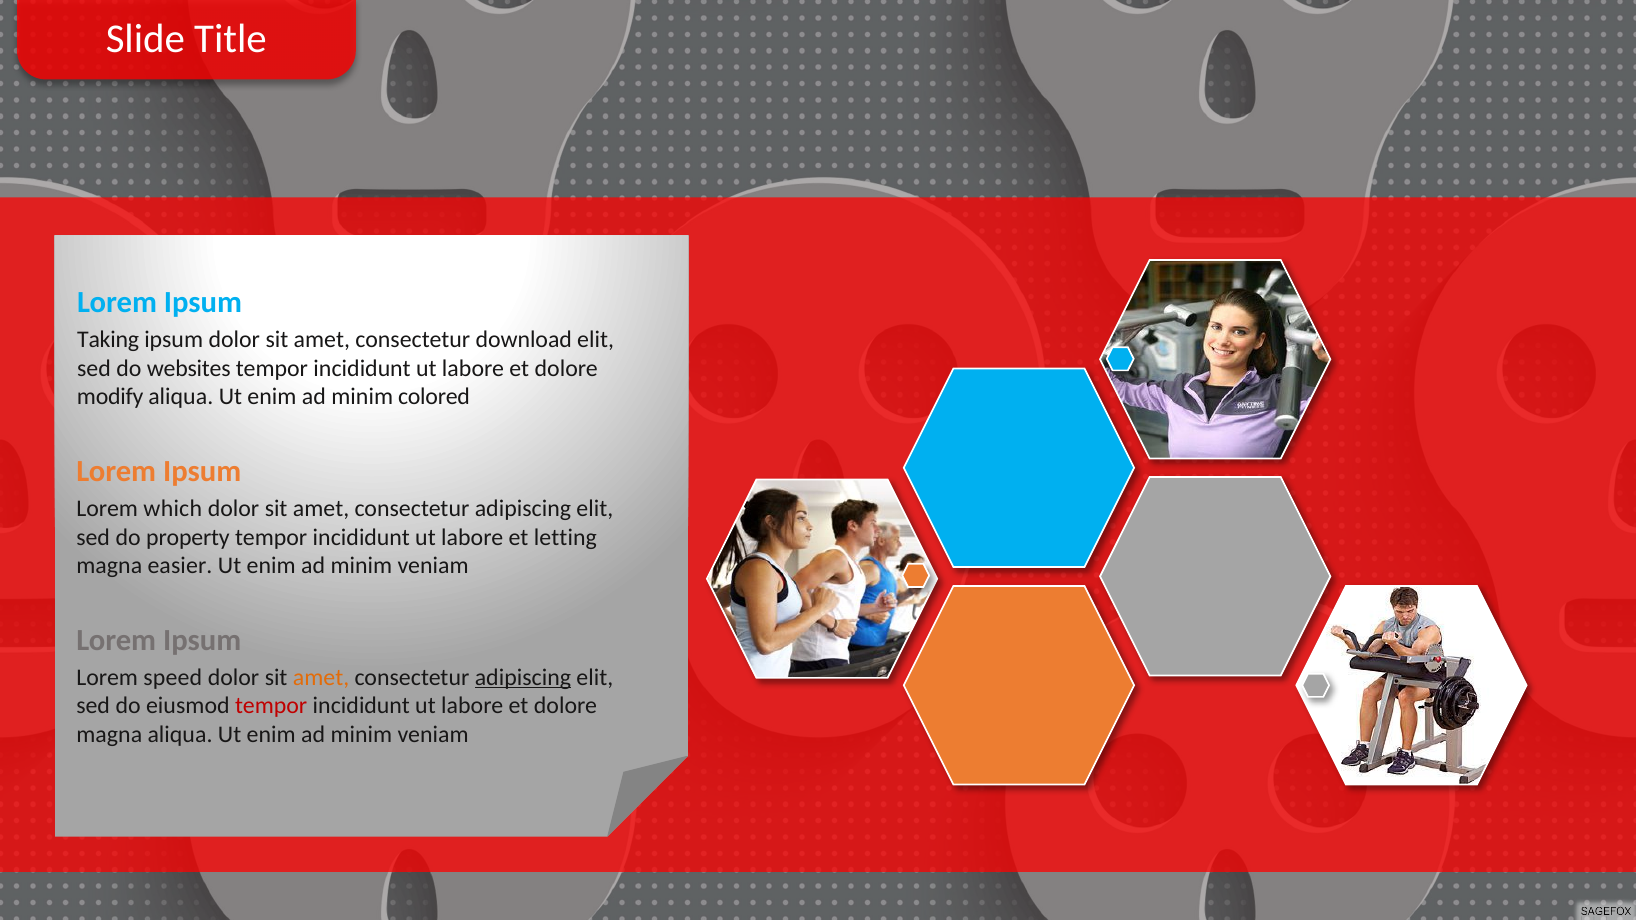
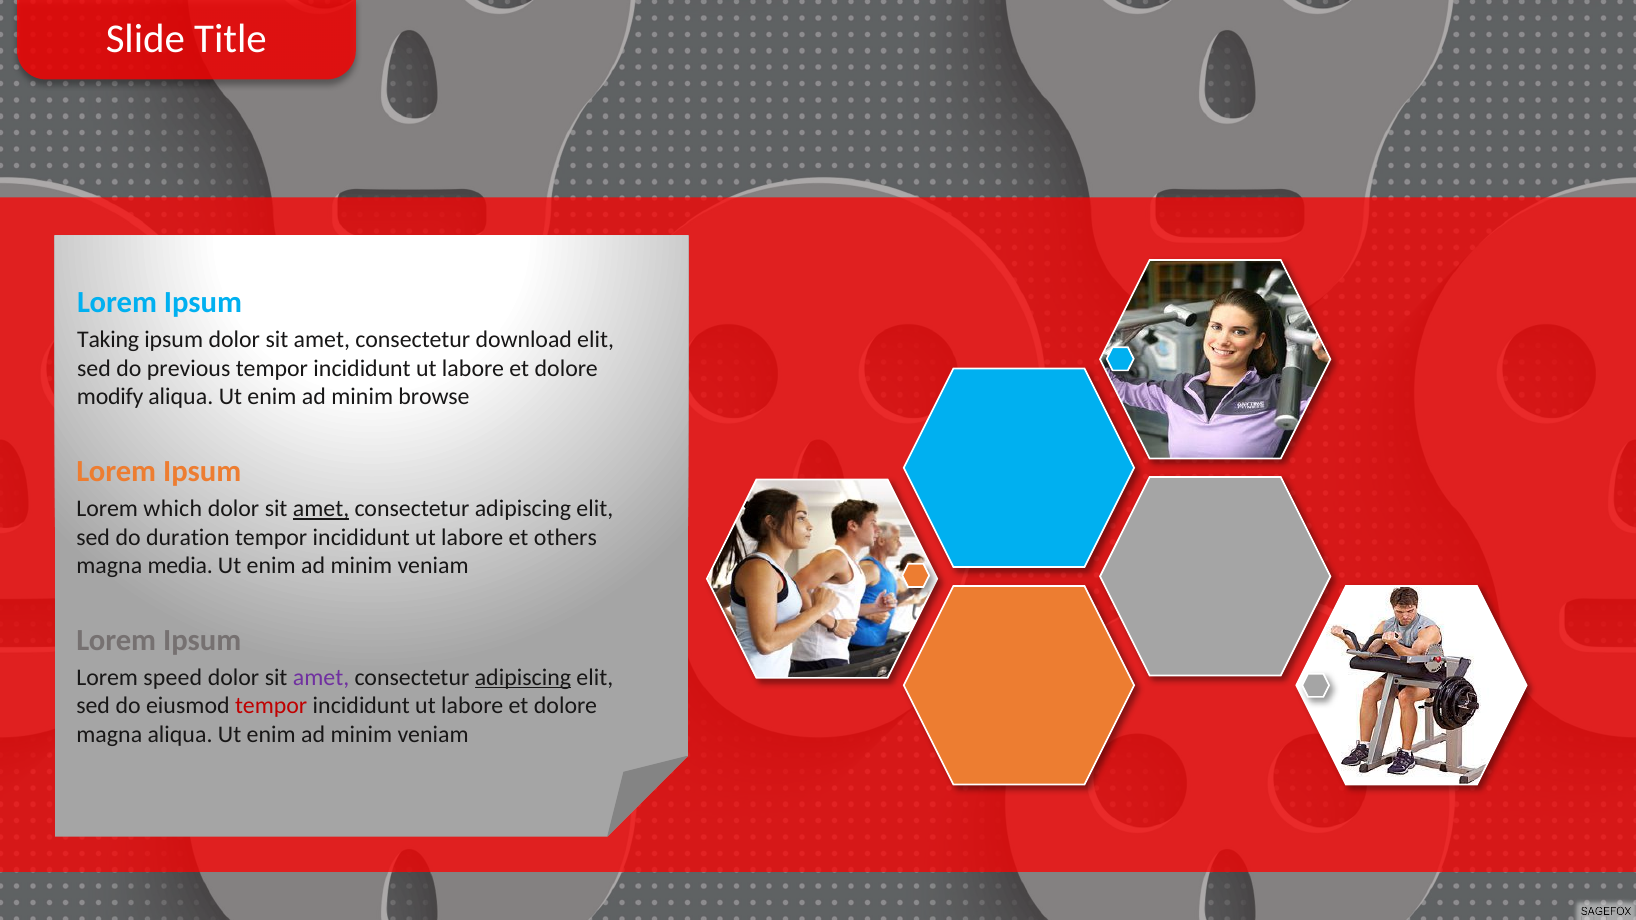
websites: websites -> previous (189, 368)
colored: colored -> browse (434, 397)
amet underline: none -> present (321, 509)
property: property -> duration (188, 537)
letting: letting -> others (565, 537)
easier: easier -> media (180, 566)
amet colour: orange -> purple (321, 678)
